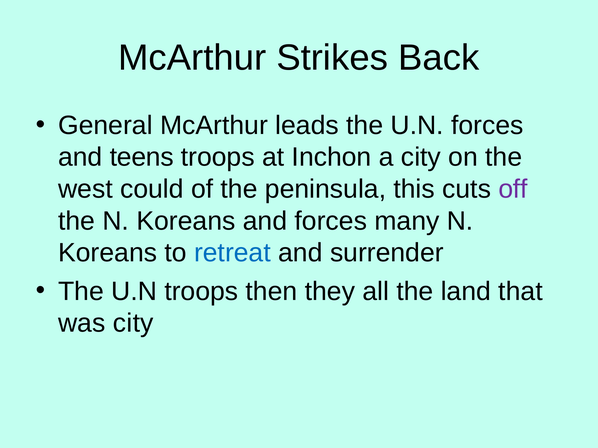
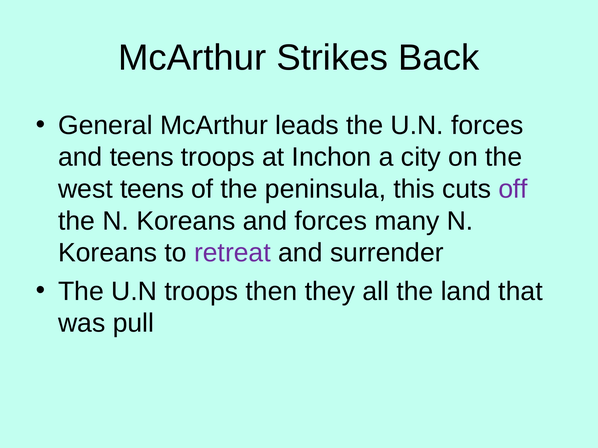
west could: could -> teens (152, 189)
retreat colour: blue -> purple (232, 253)
was city: city -> pull (133, 323)
